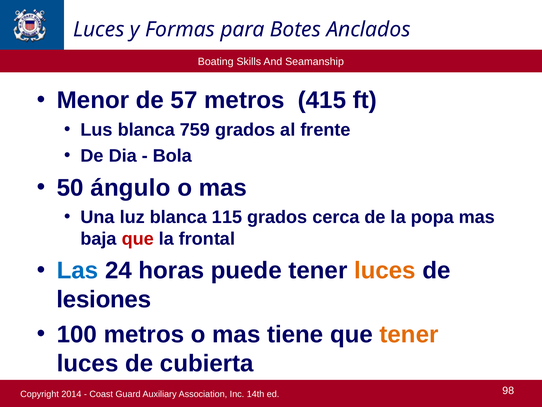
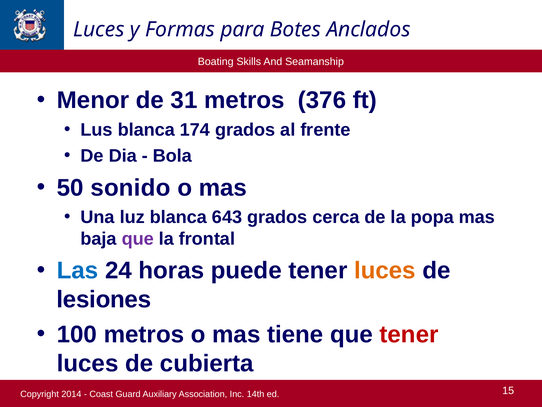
57: 57 -> 31 (184, 100)
415: 415 -> 376 (322, 100)
759: 759 -> 174 (195, 130)
ángulo: ángulo -> sonido (130, 188)
115: 115 -> 643 (227, 217)
que colour: red -> purple (138, 239)
tener colour: orange -> red (409, 334)
98: 98 -> 15 (508, 390)
